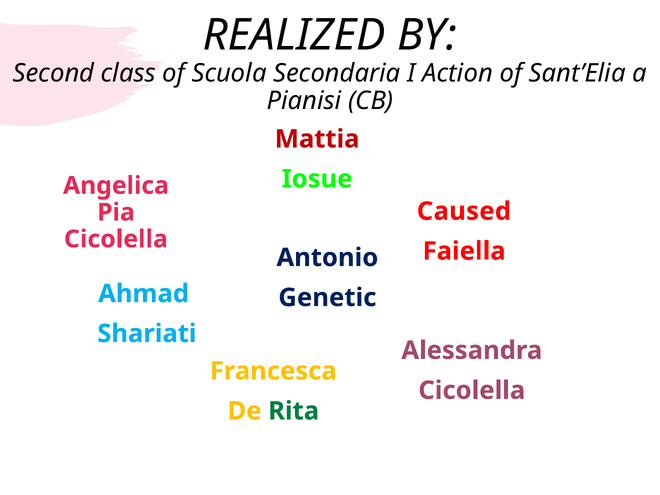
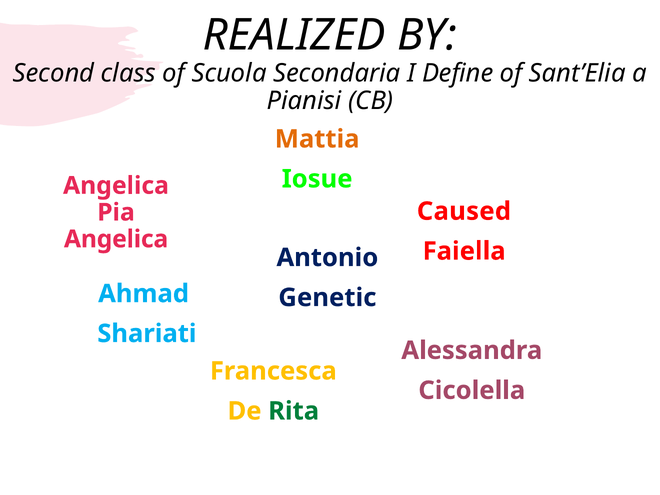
Action: Action -> Define (458, 73)
Mattia colour: red -> orange (317, 139)
Cicolella: Cicolella -> Angelica (116, 239)
